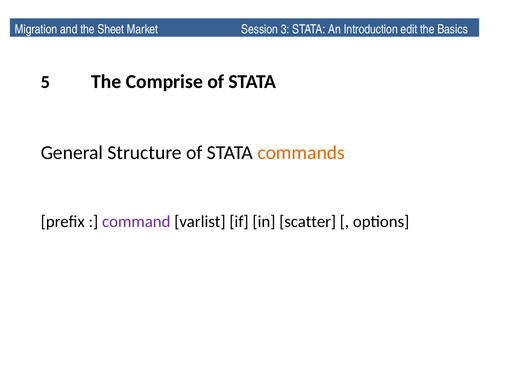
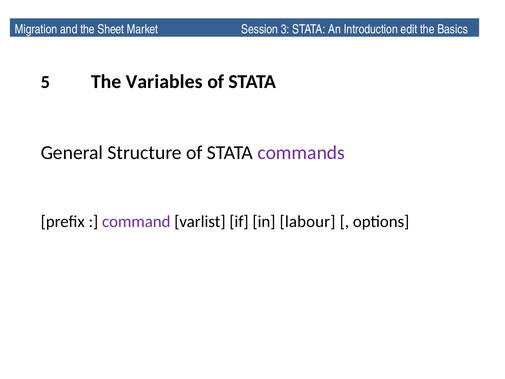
Comprise: Comprise -> Variables (164, 82)
commands colour: orange -> purple (301, 152)
scatter: scatter -> labour (308, 221)
